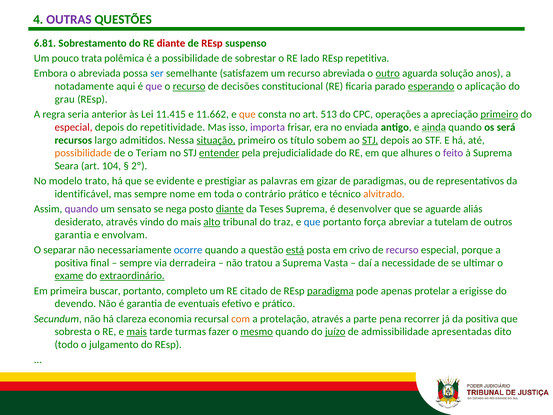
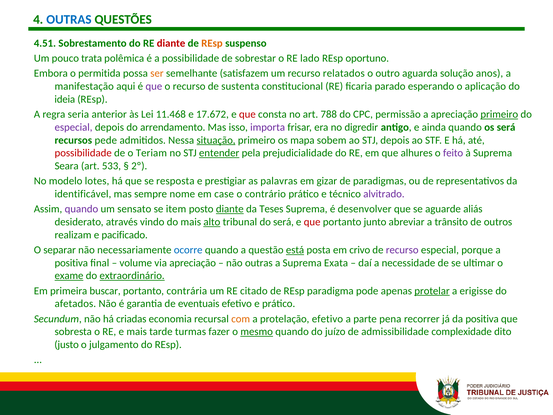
OUTRAS colour: purple -> blue (69, 19)
6.81: 6.81 -> 4.51 (45, 43)
REsp colour: red -> orange (212, 43)
repetitiva: repetitiva -> oportuno (367, 58)
o abreviada: abreviada -> permitida (99, 73)
ser colour: blue -> orange (157, 73)
recurso abreviada: abreviada -> relatados (344, 73)
outro underline: present -> none (388, 73)
notadamente: notadamente -> manifestação (84, 86)
recurso underline: present -> none (189, 86)
decisões: decisões -> sustenta (240, 86)
esperando underline: present -> none (431, 86)
grau: grau -> ideia (65, 99)
11.415: 11.415 -> 11.468 (171, 114)
11.662: 11.662 -> 17.672 (212, 114)
que colour: orange -> red (247, 114)
513: 513 -> 788 (329, 114)
operações: operações -> permissão (398, 114)
especial colour: red -> purple (74, 127)
repetitividade: repetitividade -> arrendamento (173, 127)
enviada: enviada -> digredir (361, 127)
ainda underline: present -> none (434, 127)
largo: largo -> pede (106, 140)
título: título -> mapa (302, 140)
STJ underline: present -> none (370, 140)
possibilidade colour: orange -> red (83, 153)
104: 104 -> 533 (111, 166)
trato: trato -> lotes (97, 181)
evidente: evidente -> resposta (175, 181)
toda: toda -> case (224, 194)
alvitrado colour: orange -> purple (384, 194)
nega: nega -> item (176, 209)
do traz: traz -> será (283, 222)
que colour: blue -> red (312, 222)
força: força -> junto (375, 222)
tutelam: tutelam -> trânsito (451, 222)
garantia: garantia -> realizam (73, 235)
envolvam: envolvam -> pacificado (125, 235)
sempre: sempre -> volume (136, 263)
via derradeira: derradeira -> apreciação (193, 263)
não tratou: tratou -> outras (259, 263)
Vasta: Vasta -> Exata (336, 263)
completo: completo -> contrária (187, 291)
paradigma underline: present -> none (330, 291)
protelar underline: none -> present (432, 291)
devendo: devendo -> afetados (75, 304)
clareza: clareza -> criadas (131, 319)
protelação através: através -> efetivo (327, 319)
mais underline: present -> none (137, 332)
juízo underline: present -> none (335, 332)
apresentadas: apresentadas -> complexidade (462, 332)
todo: todo -> justo (67, 344)
